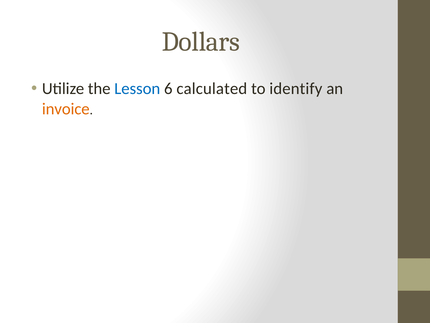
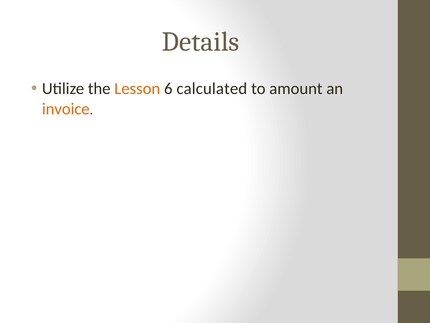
Dollars: Dollars -> Details (201, 42)
Lesson colour: blue -> orange (137, 89)
identify: identify -> amount (296, 89)
